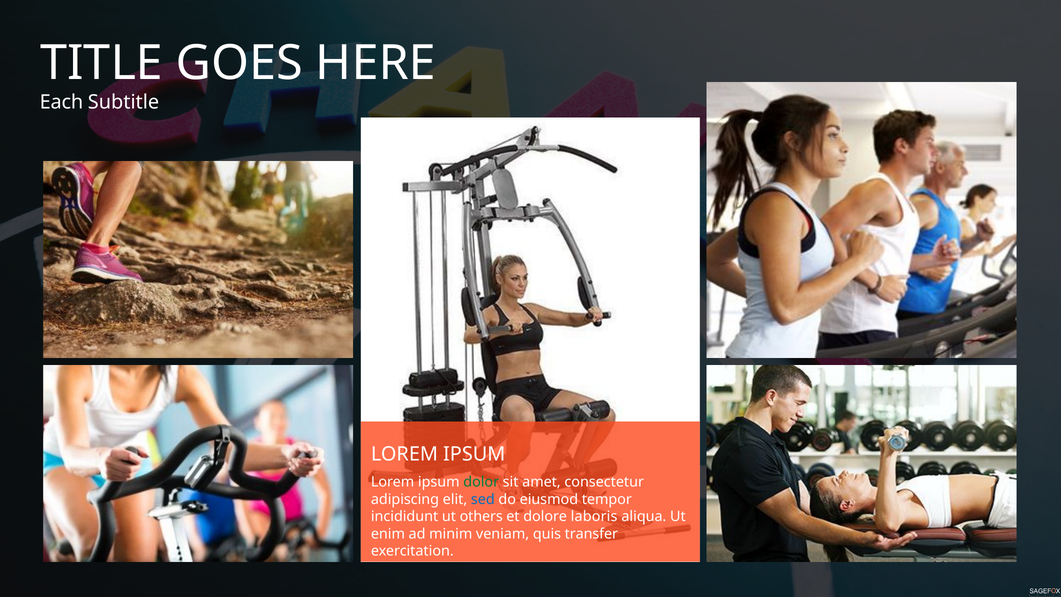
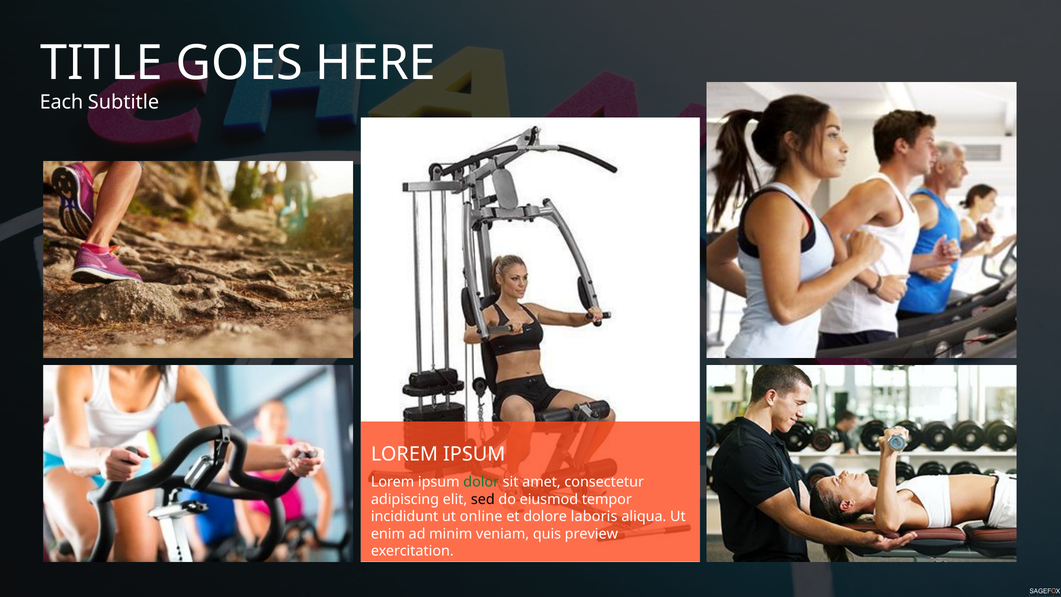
sed colour: blue -> black (483, 499)
others: others -> online (481, 516)
transfer: transfer -> preview (591, 534)
